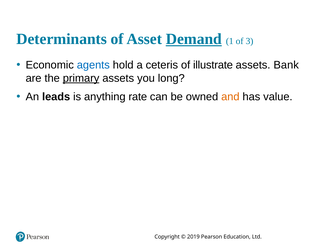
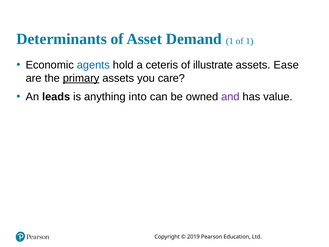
Demand underline: present -> none (194, 39)
of 3: 3 -> 1 (250, 41)
Bank: Bank -> Ease (286, 65)
long: long -> care (171, 78)
rate: rate -> into (138, 97)
and colour: orange -> purple (230, 97)
